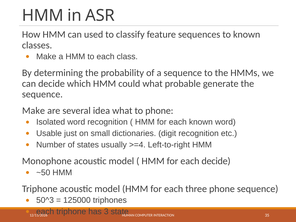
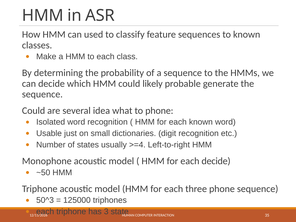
could what: what -> likely (153, 84)
Make: Make -> Could (34, 111)
